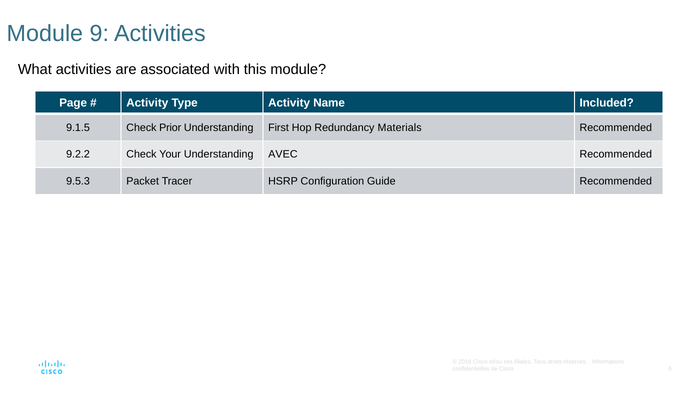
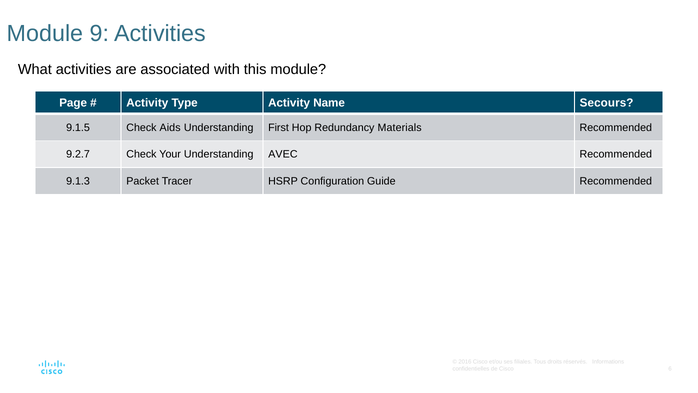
Included: Included -> Secours (607, 103)
Prior: Prior -> Aids (170, 127)
9.2.2: 9.2.2 -> 9.2.7 (78, 154)
9.5.3: 9.5.3 -> 9.1.3 (78, 181)
